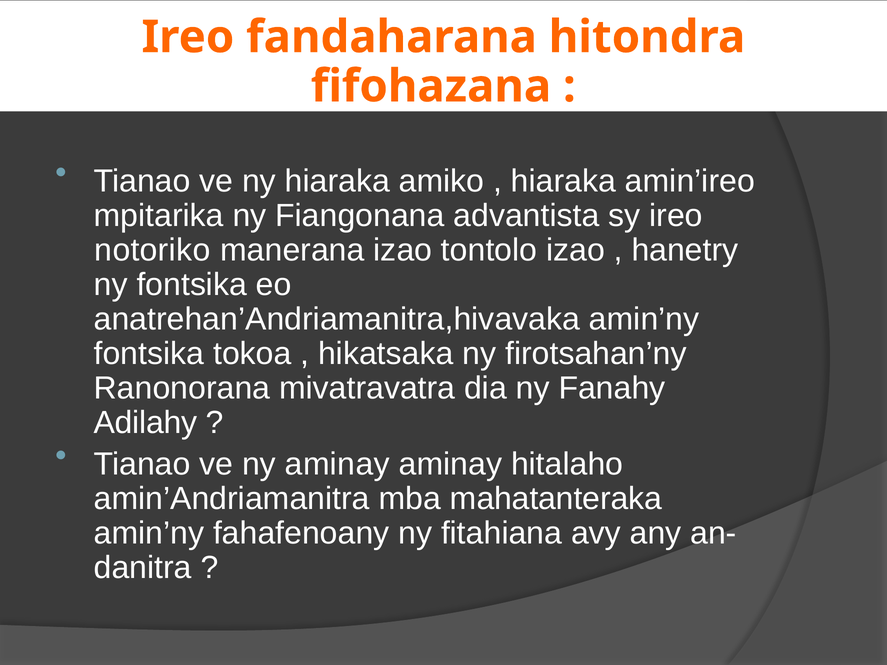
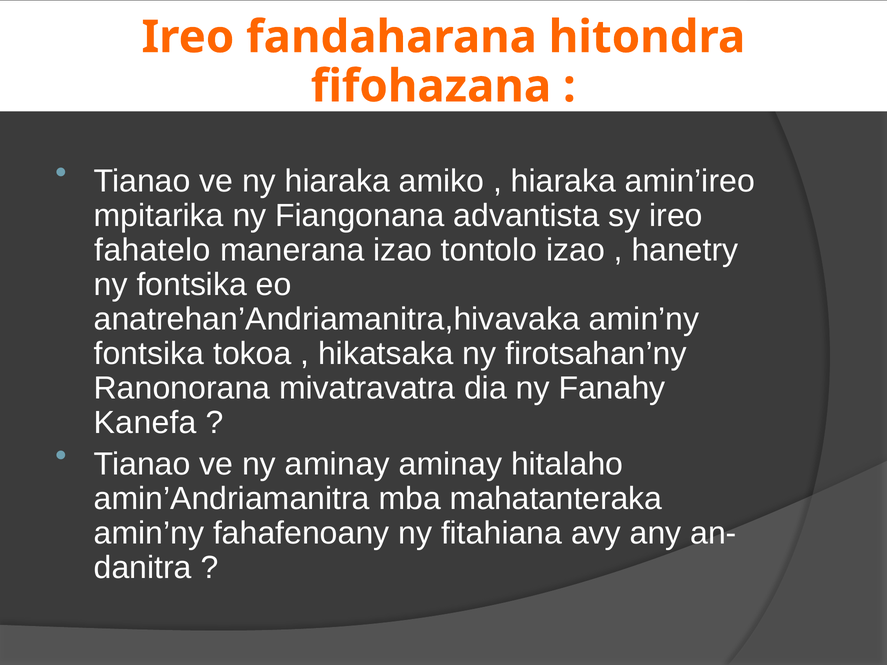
notoriko: notoriko -> fahatelo (152, 250)
Adilahy: Adilahy -> Kanefa (145, 423)
